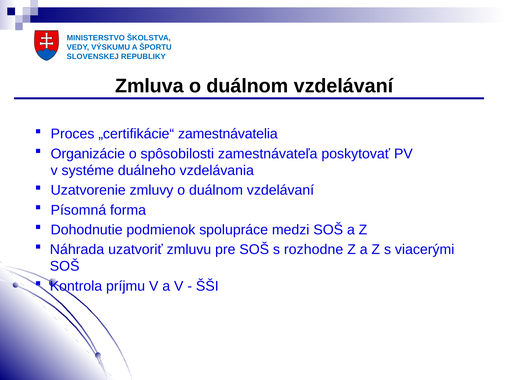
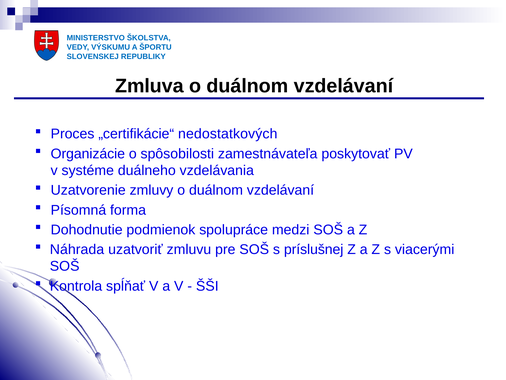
zamestnávatelia: zamestnávatelia -> nedostatkových (228, 134)
rozhodne: rozhodne -> príslušnej (314, 249)
príjmu: príjmu -> spĺňať (126, 286)
